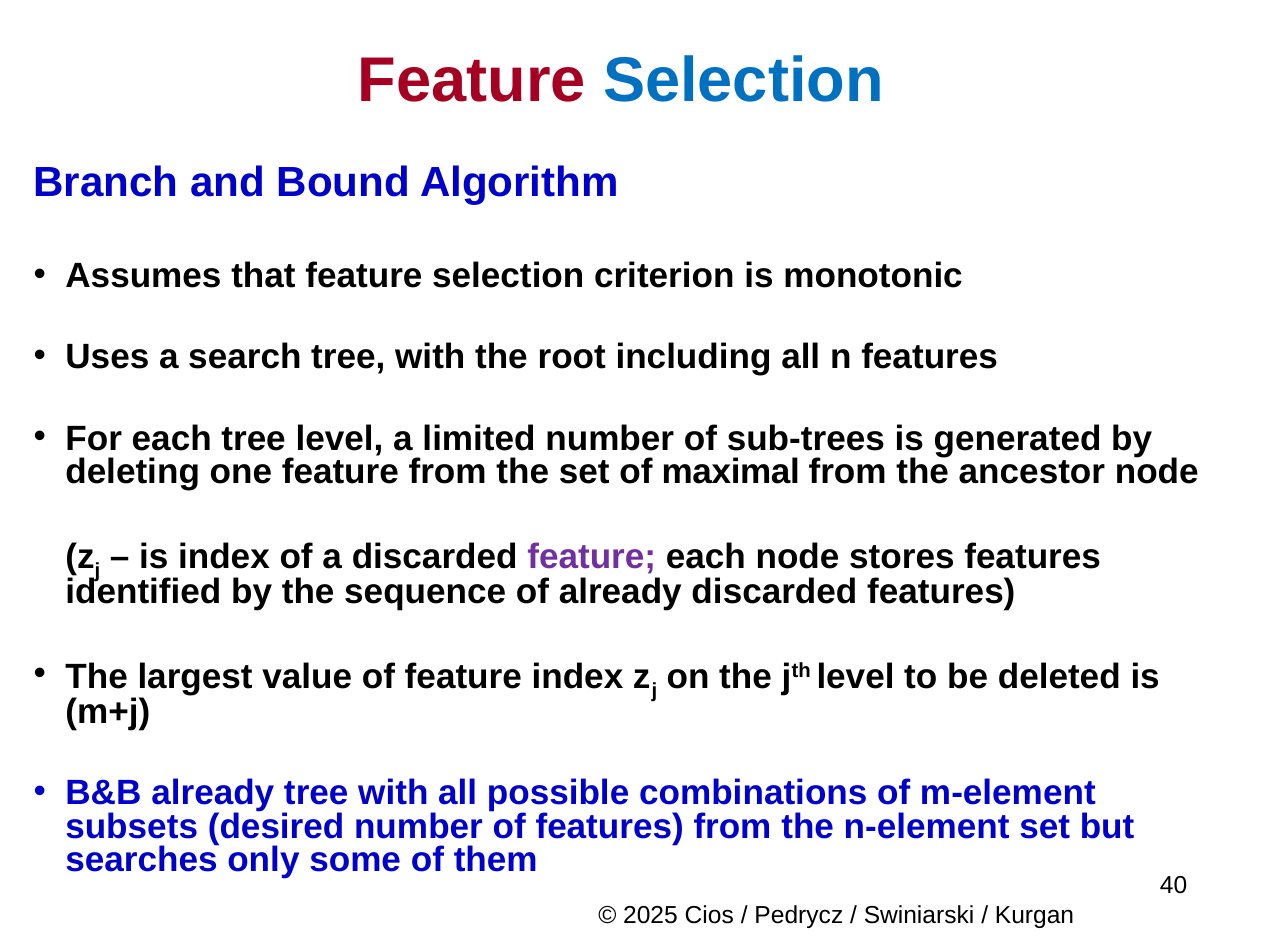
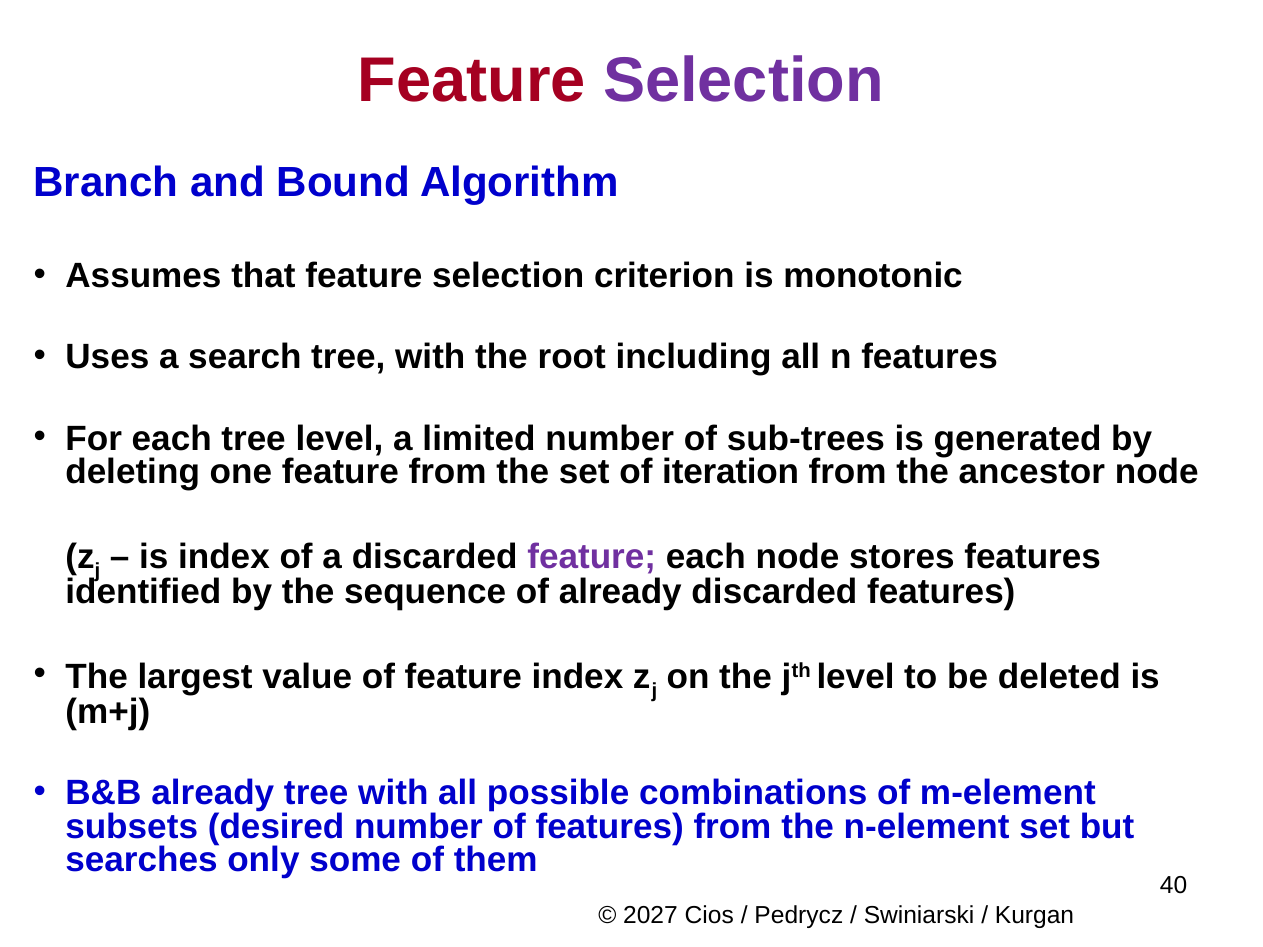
Selection colour: blue -> purple (743, 80)
maximal: maximal -> iteration (731, 472)
2025: 2025 -> 2027 (650, 915)
